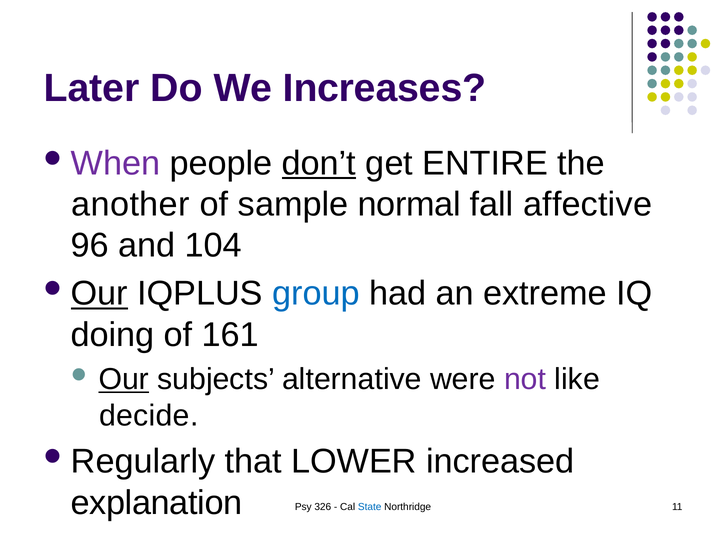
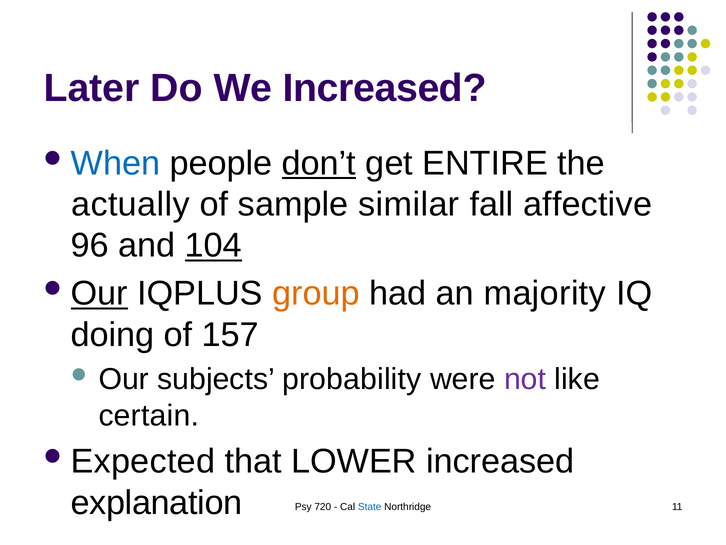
We Increases: Increases -> Increased (385, 88)
When colour: purple -> blue (115, 163)
another: another -> actually (130, 204)
normal: normal -> similar (409, 204)
104 underline: none -> present (213, 245)
group colour: blue -> orange (316, 293)
extreme: extreme -> majority (545, 293)
161: 161 -> 157 (230, 334)
Our underline: present -> none (124, 379)
alternative: alternative -> probability (352, 379)
decide: decide -> certain (149, 415)
Regularly: Regularly -> Expected (143, 461)
326: 326 -> 720 (323, 506)
